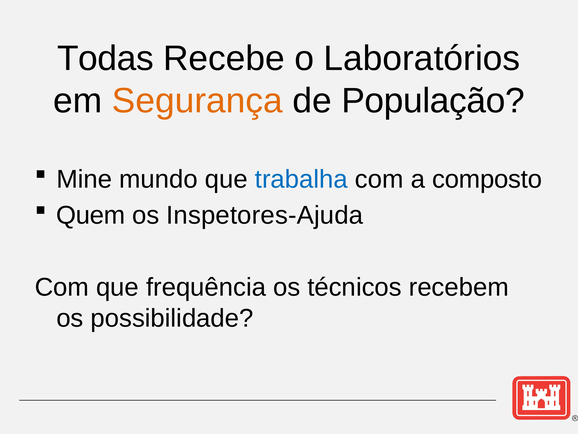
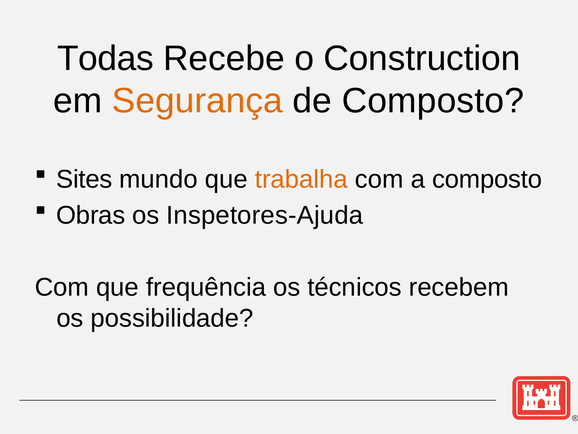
Laboratórios: Laboratórios -> Construction (422, 58)
de População: População -> Composto (433, 101)
Mine: Mine -> Sites (84, 179)
trabalha colour: blue -> orange (301, 179)
Quem: Quem -> Obras (91, 215)
